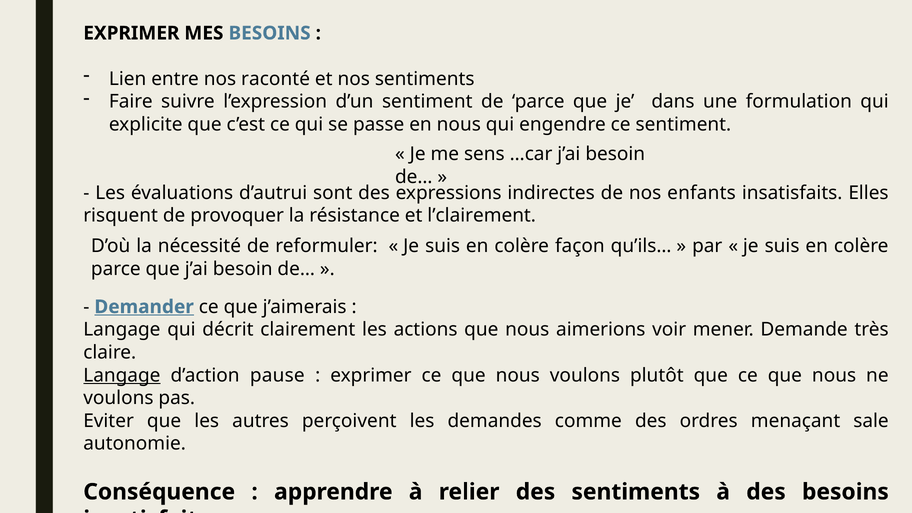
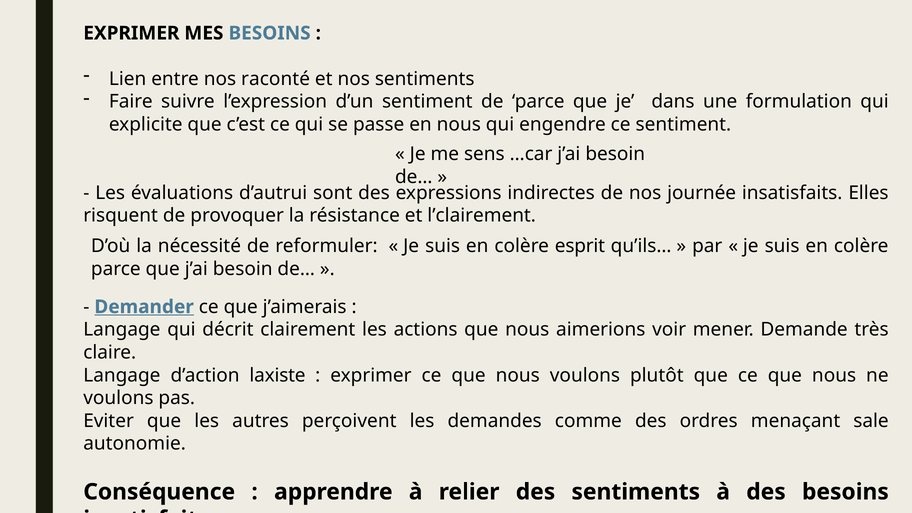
enfants: enfants -> journée (702, 193)
façon: façon -> esprit (580, 246)
Langage underline: present -> none (122, 375)
pause: pause -> laxiste (278, 375)
